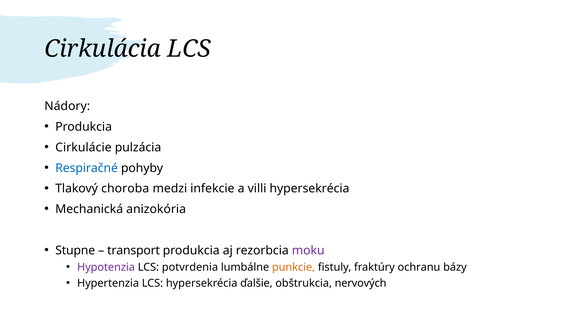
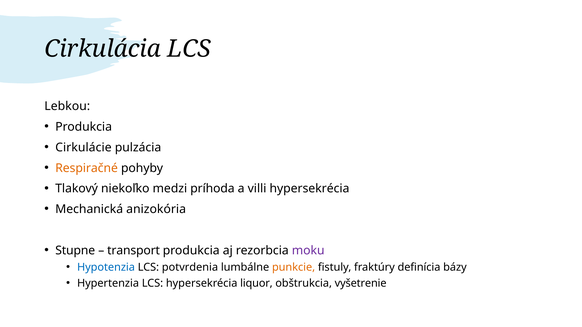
Nádory: Nádory -> Lebkou (67, 106)
Respiračné colour: blue -> orange (87, 168)
choroba: choroba -> niekoľko (125, 189)
infekcie: infekcie -> príhoda (212, 189)
Hypotenzia colour: purple -> blue (106, 267)
ochranu: ochranu -> definícia (419, 267)
ďalšie: ďalšie -> liquor (256, 284)
nervových: nervových -> vyšetrenie (361, 284)
